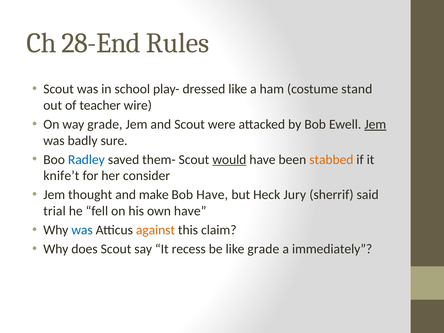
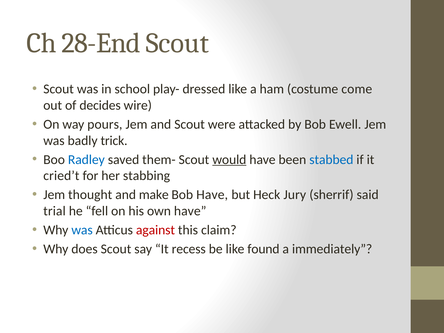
28-End Rules: Rules -> Scout (177, 43)
stand: stand -> come (357, 89)
teacher: teacher -> decides (100, 105)
way grade: grade -> pours (105, 124)
Jem underline: present -> none (375, 124)
sure: sure -> trick (114, 141)
stabbed colour: orange -> blue (331, 160)
knife’t: knife’t -> cried’t (61, 176)
consider: consider -> stabbing (147, 176)
against colour: orange -> red (155, 230)
like grade: grade -> found (263, 249)
